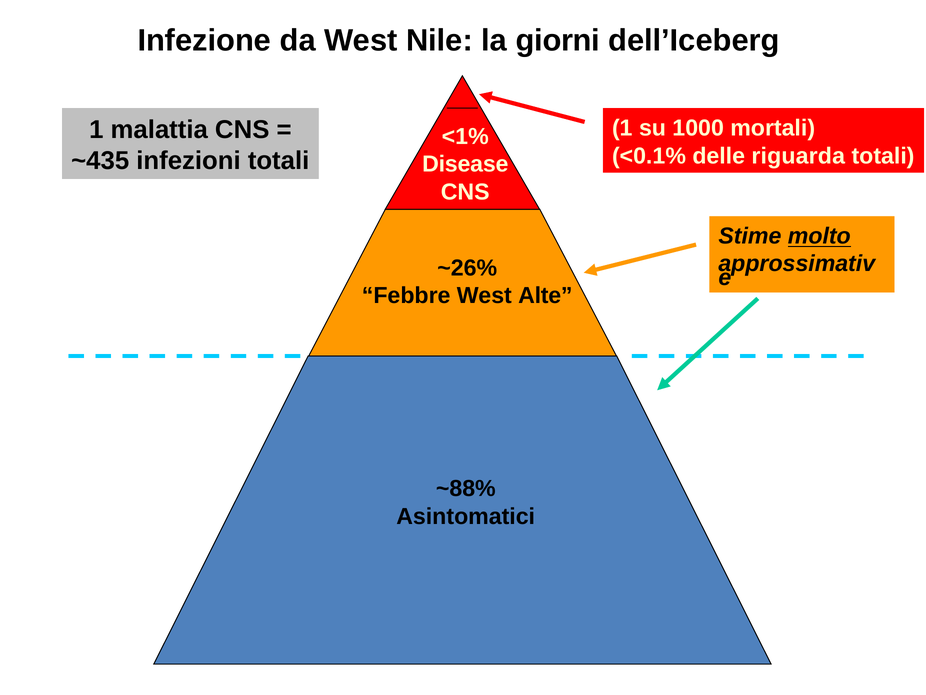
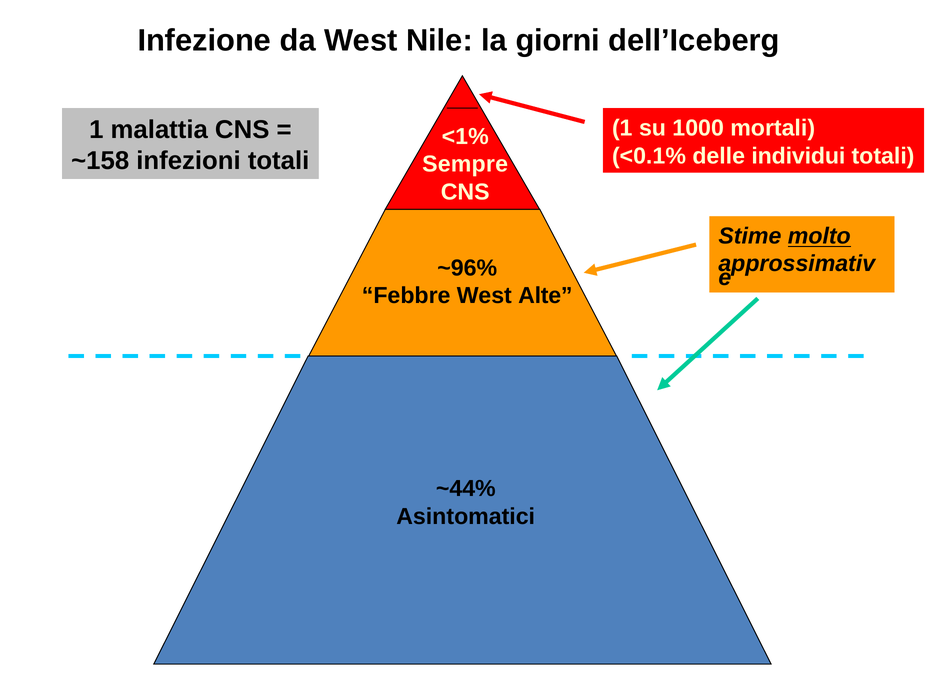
riguarda: riguarda -> individui (798, 156)
~435: ~435 -> ~158 (100, 161)
Disease: Disease -> Sempre (465, 164)
~26%: ~26% -> ~96% (467, 268)
~88%: ~88% -> ~44% (466, 488)
